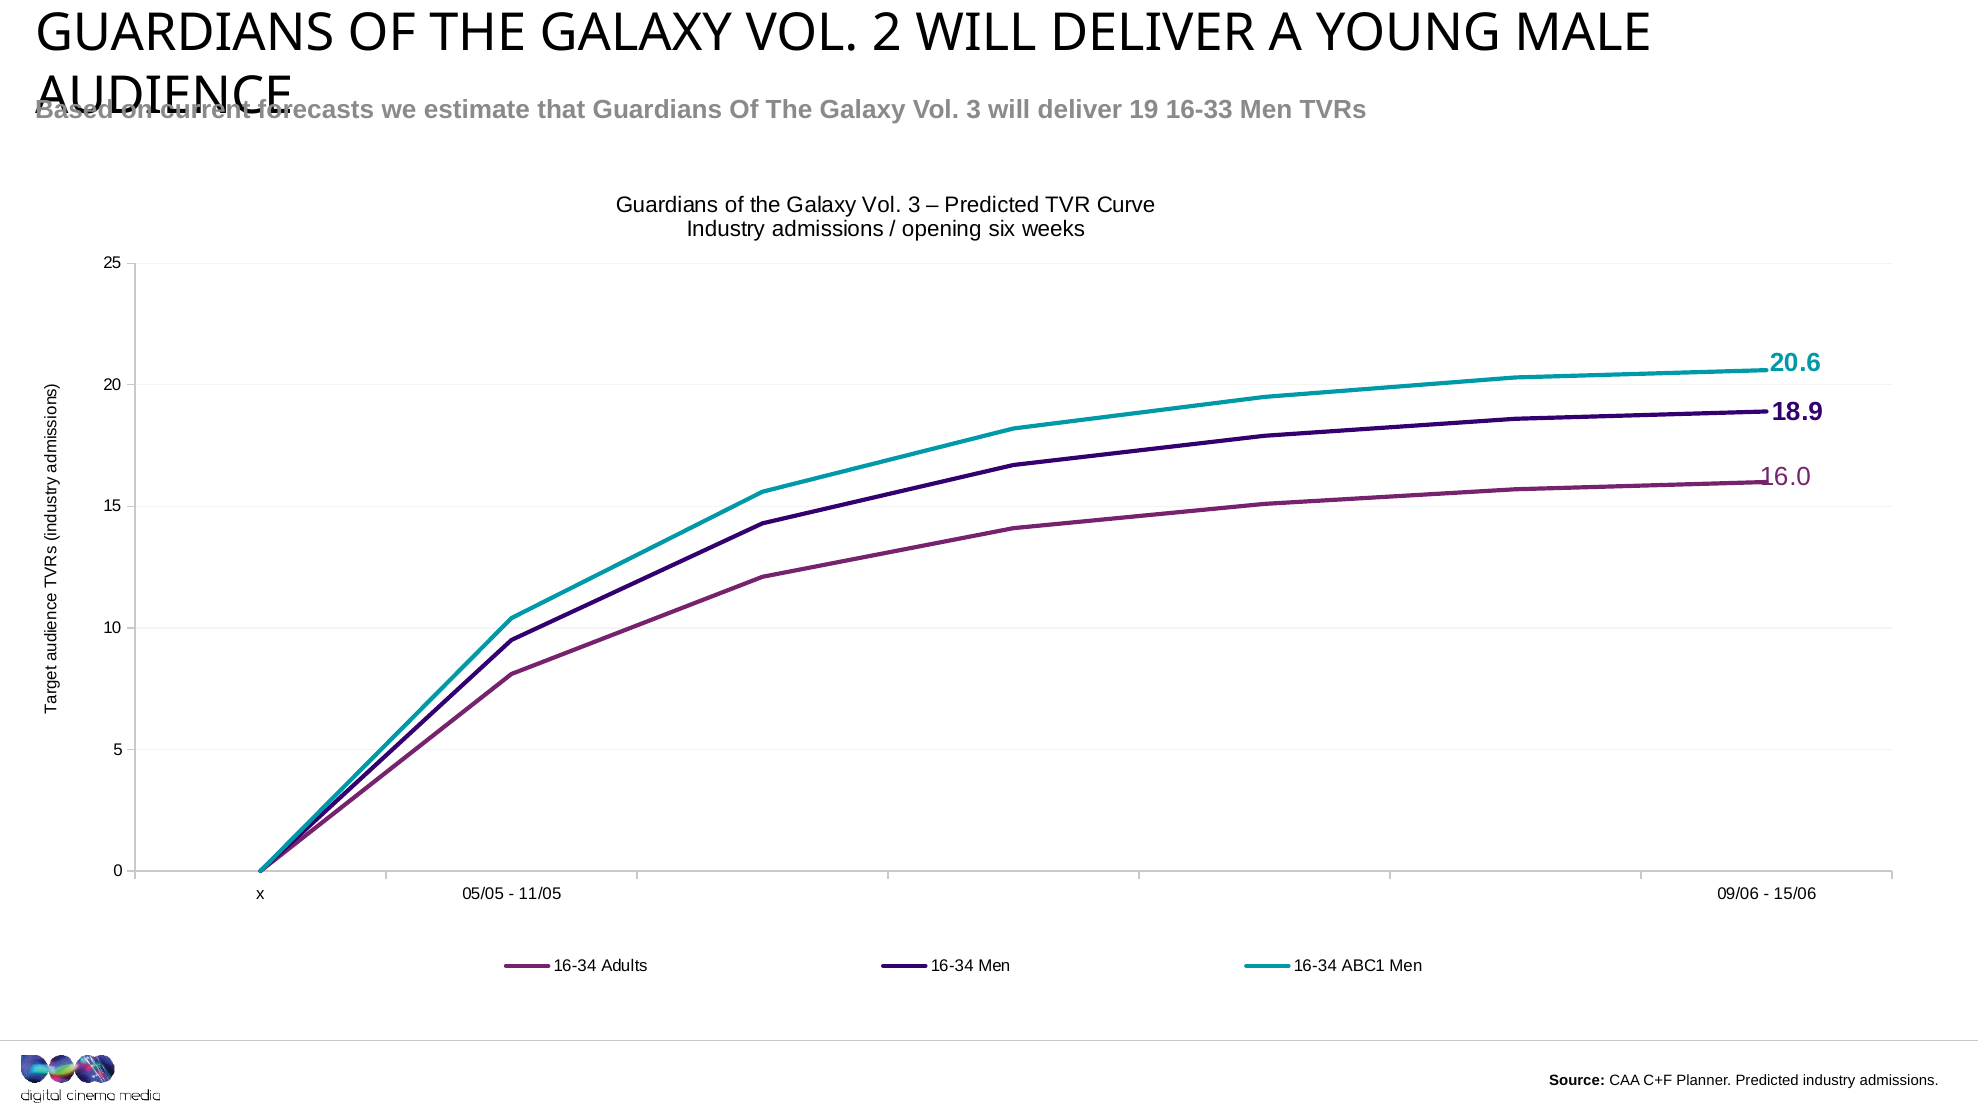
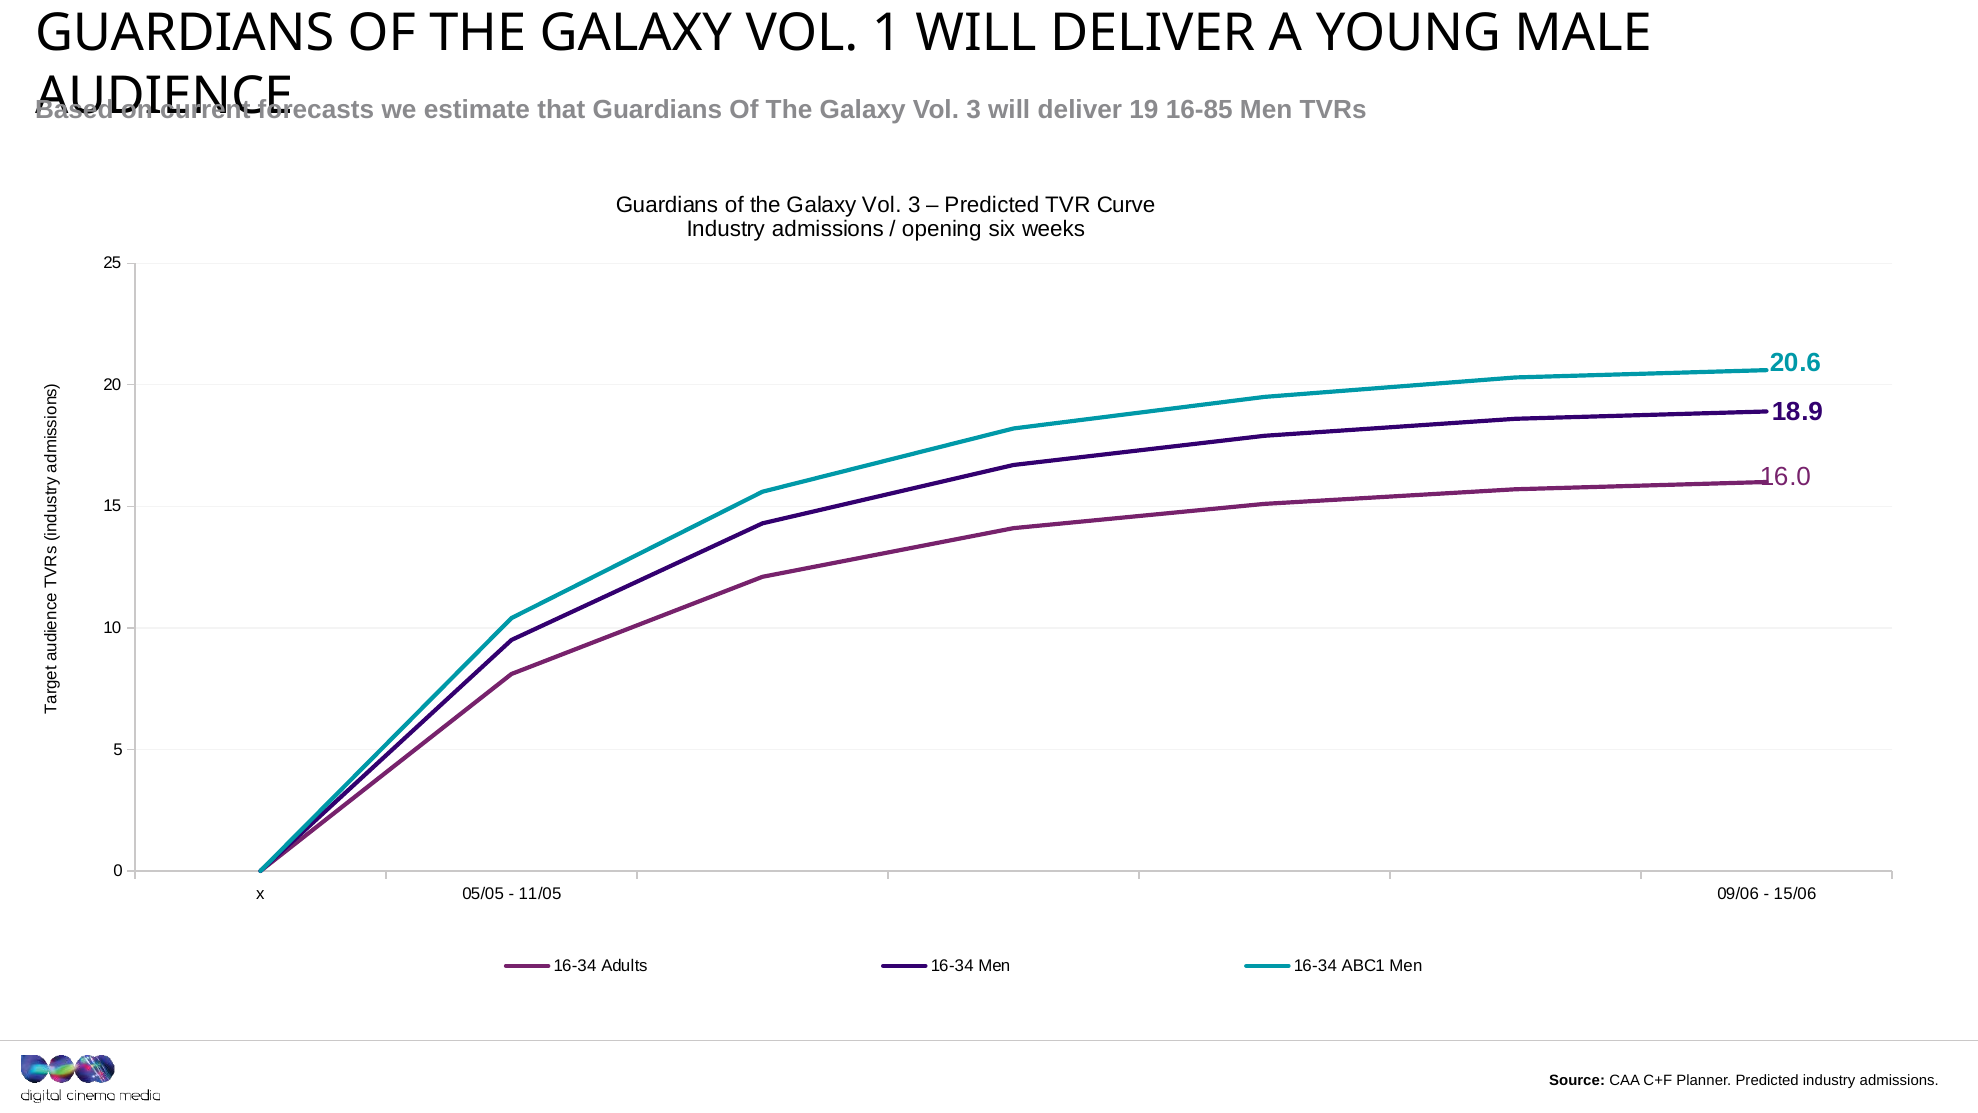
2: 2 -> 1 (887, 33)
16-33: 16-33 -> 16-85 (1199, 110)
